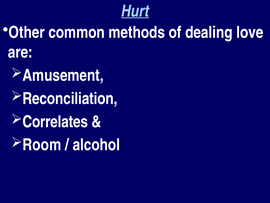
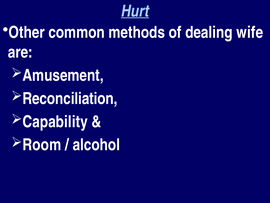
love: love -> wife (250, 32)
Correlates: Correlates -> Capability (55, 121)
